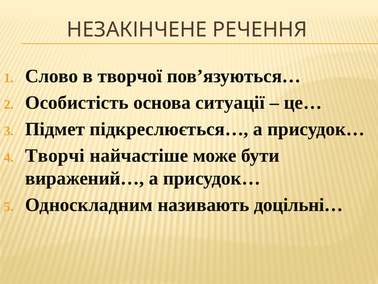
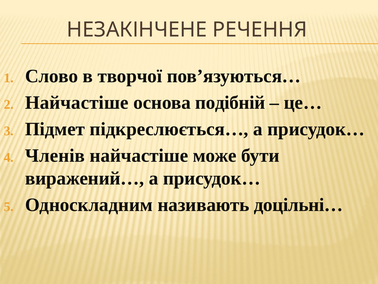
Особистість: Особистість -> Найчастіше (77, 102)
ситуації: ситуації -> подібній (230, 102)
Творчі: Творчі -> Членів (55, 155)
